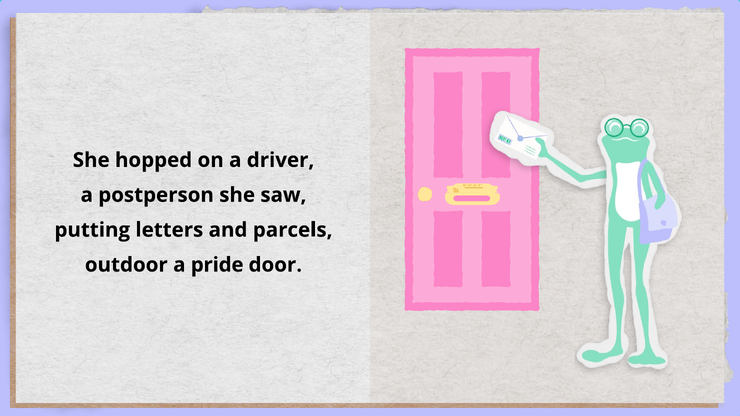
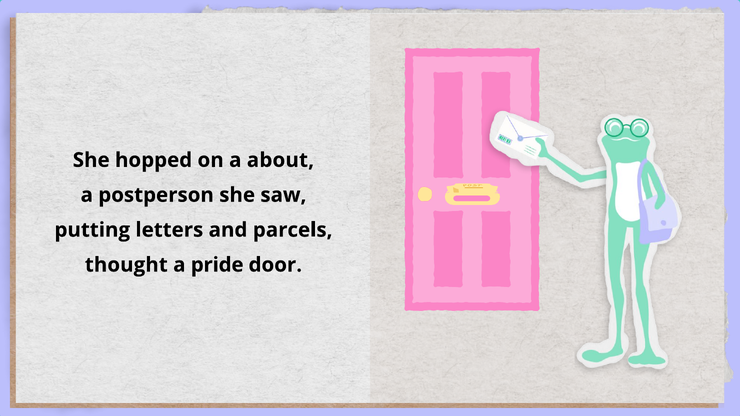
driver: driver -> about (280, 160)
outdoor: outdoor -> thought (126, 265)
